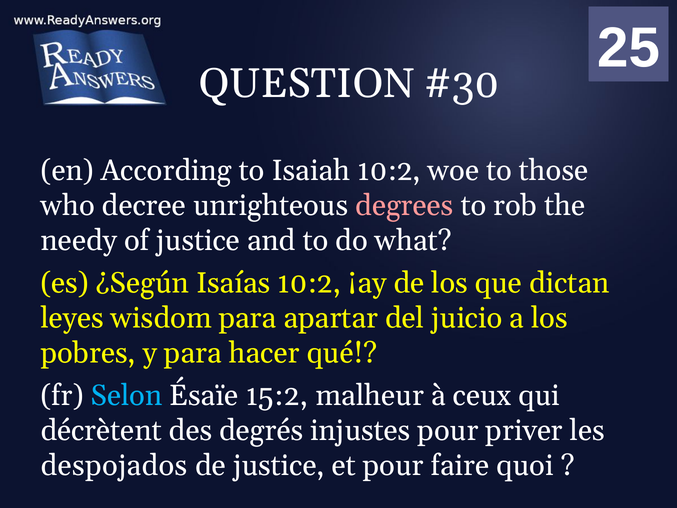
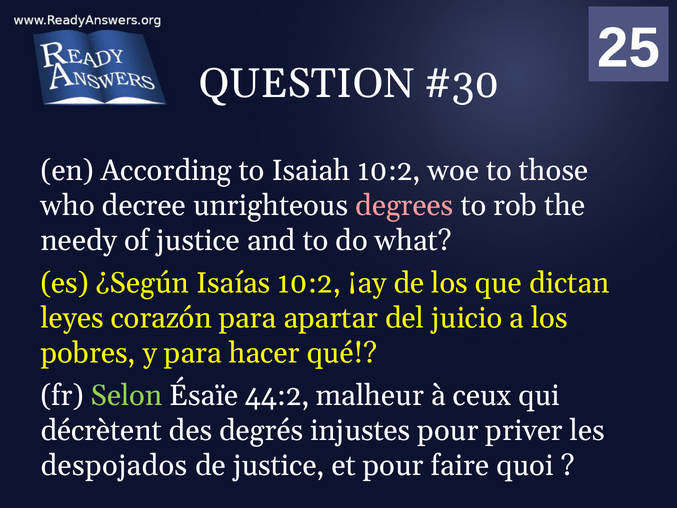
wisdom: wisdom -> corazón (161, 318)
Selon colour: light blue -> light green (127, 395)
15:2: 15:2 -> 44:2 (277, 395)
